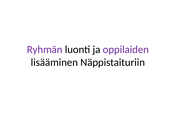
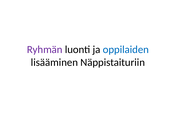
oppilaiden colour: purple -> blue (126, 49)
